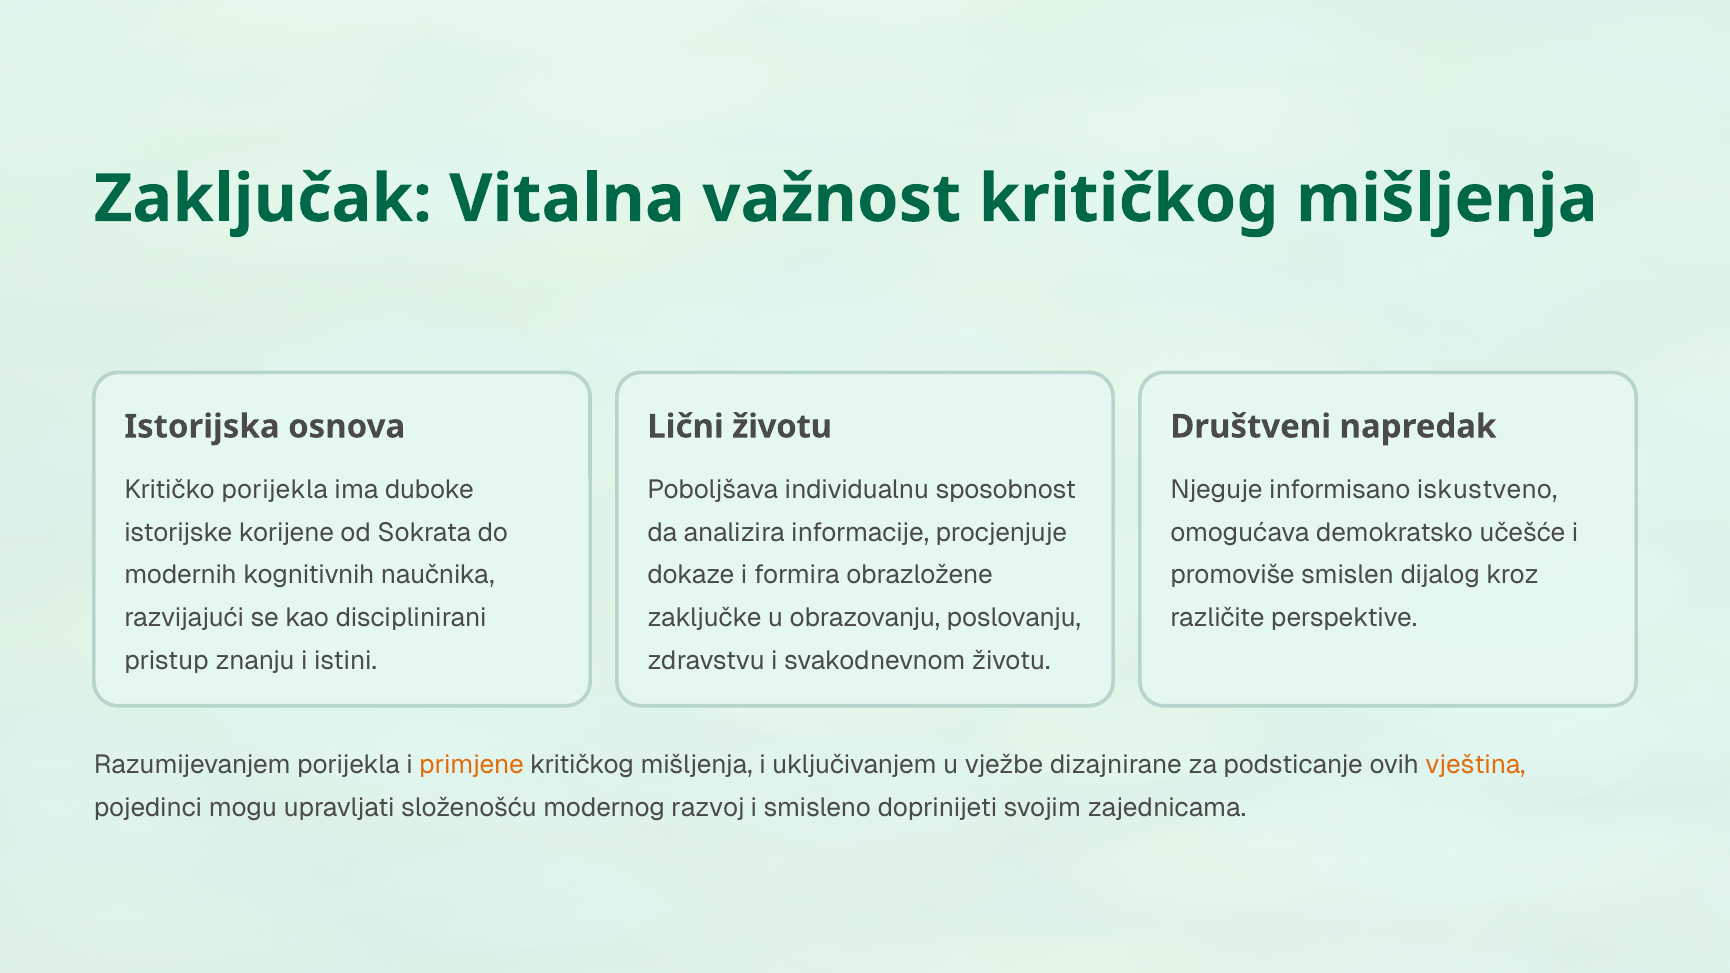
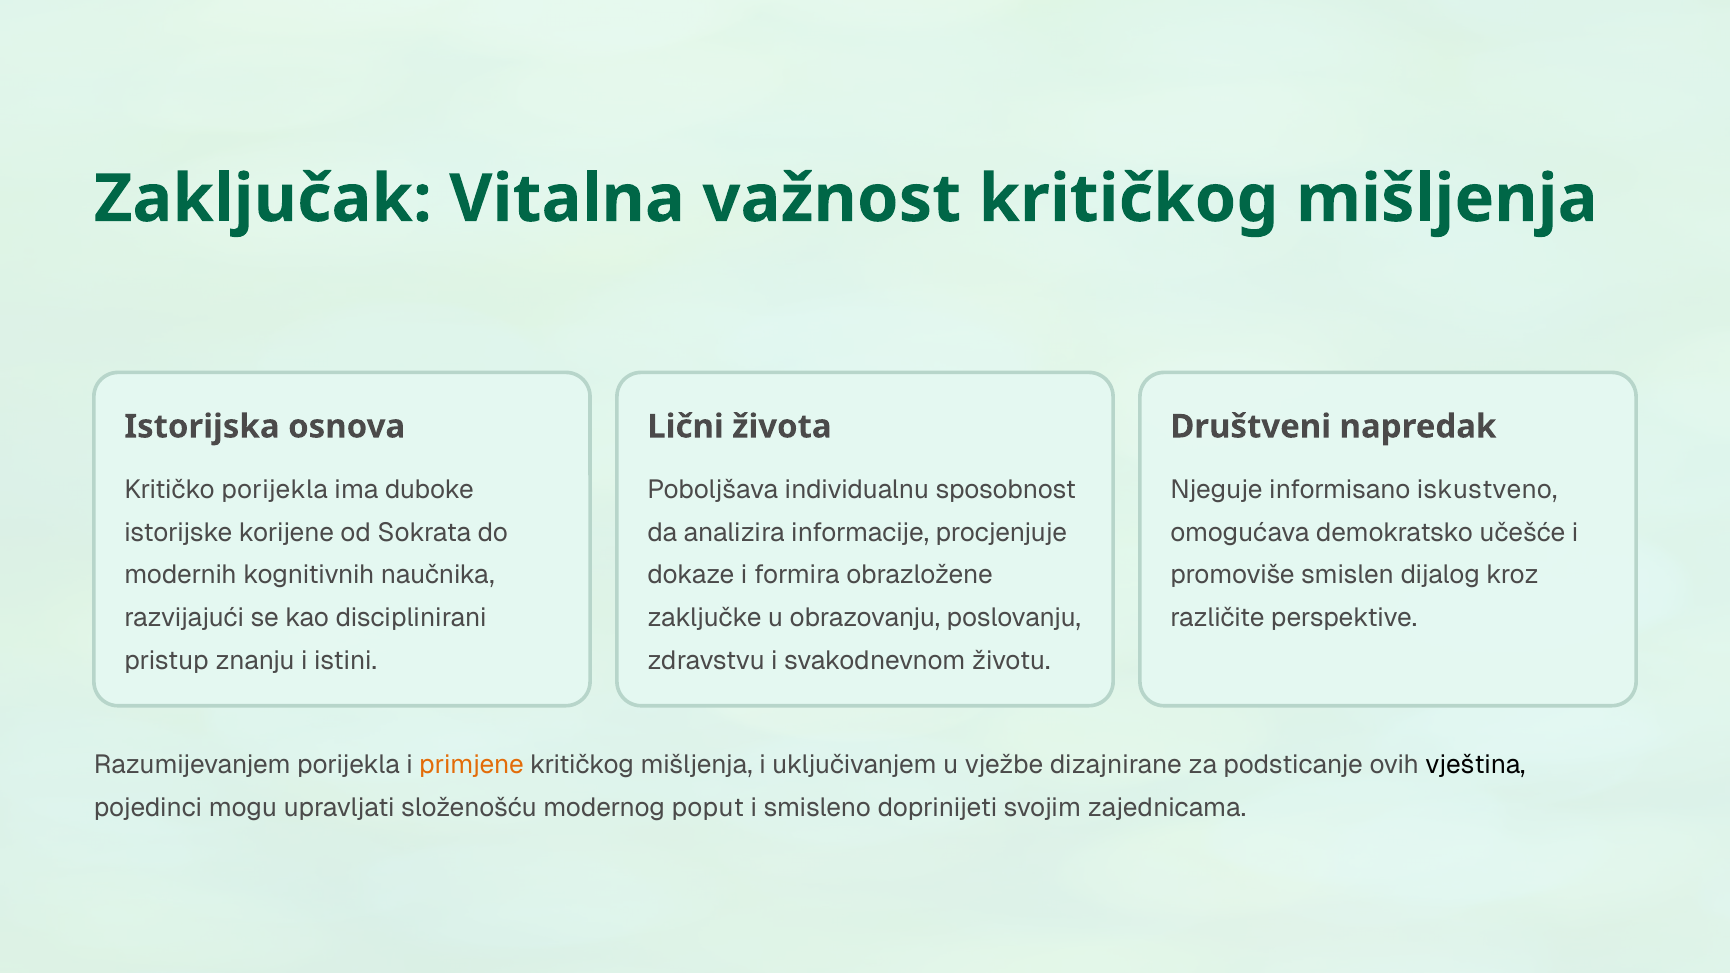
Lični životu: životu -> života (782, 427)
vještina colour: orange -> black (1475, 765)
razvoj: razvoj -> poput (708, 808)
